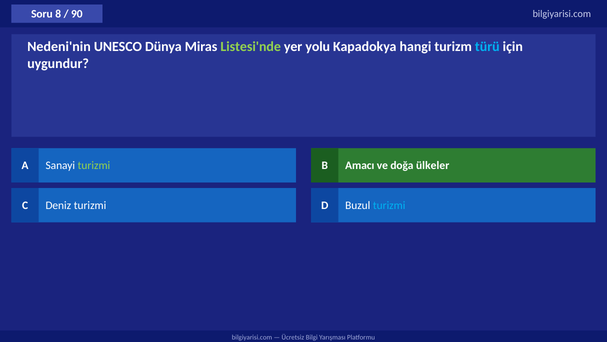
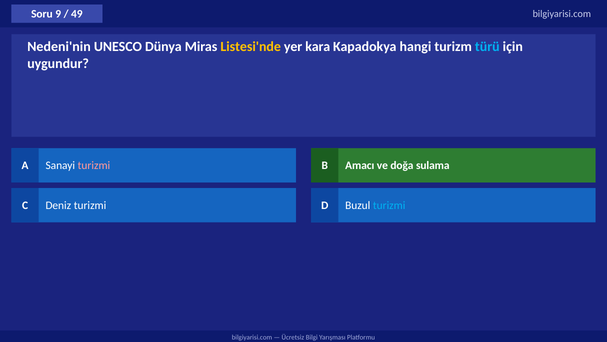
8: 8 -> 9 (58, 14)
90: 90 -> 49 (77, 14)
Listesi'nde colour: light green -> yellow (251, 47)
yolu: yolu -> kara (318, 47)
turizmi colour: light green -> pink (94, 165)
ülkeler: ülkeler -> sulama (433, 165)
